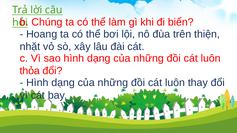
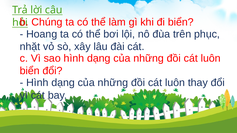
thiện: thiện -> phục (207, 34)
thỏa: thỏa -> biển (30, 71)
